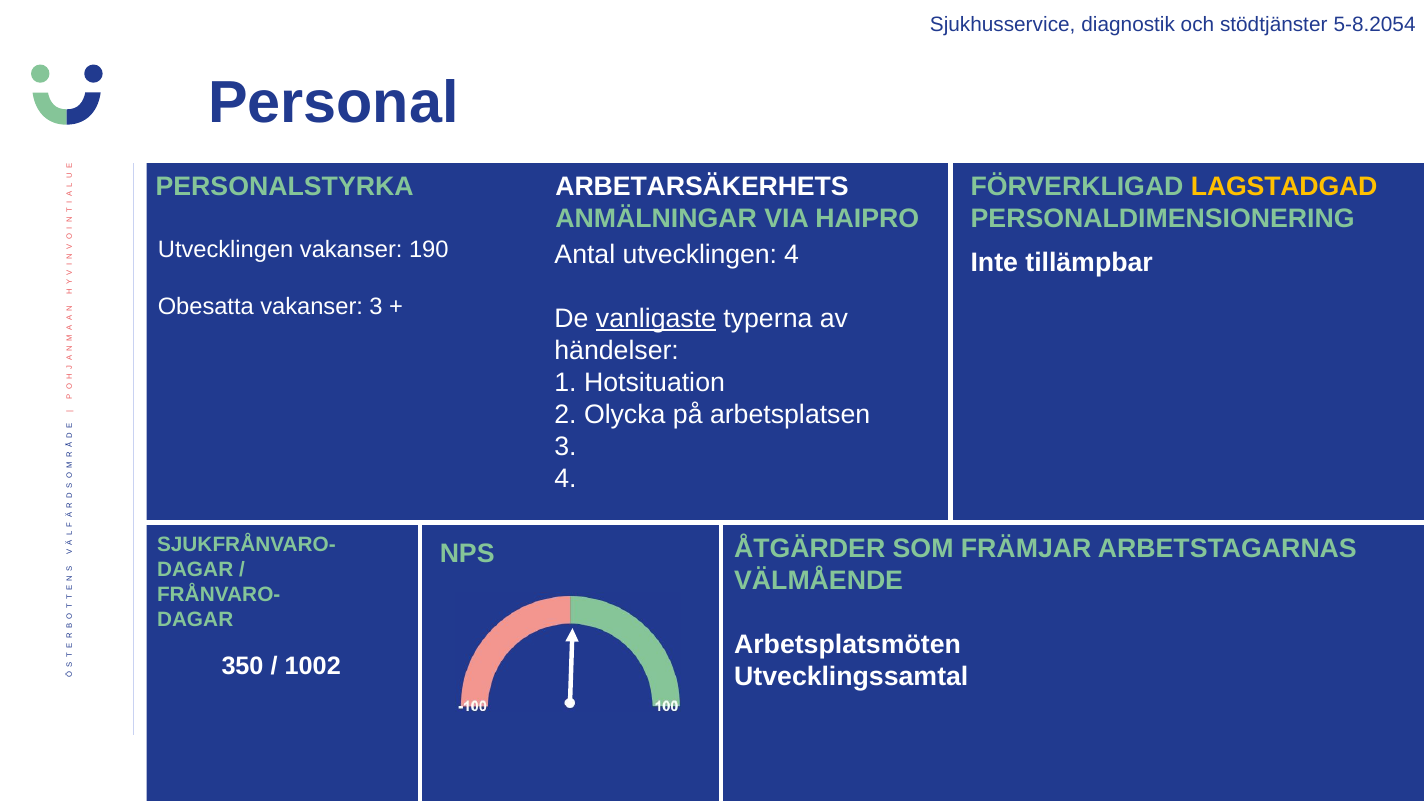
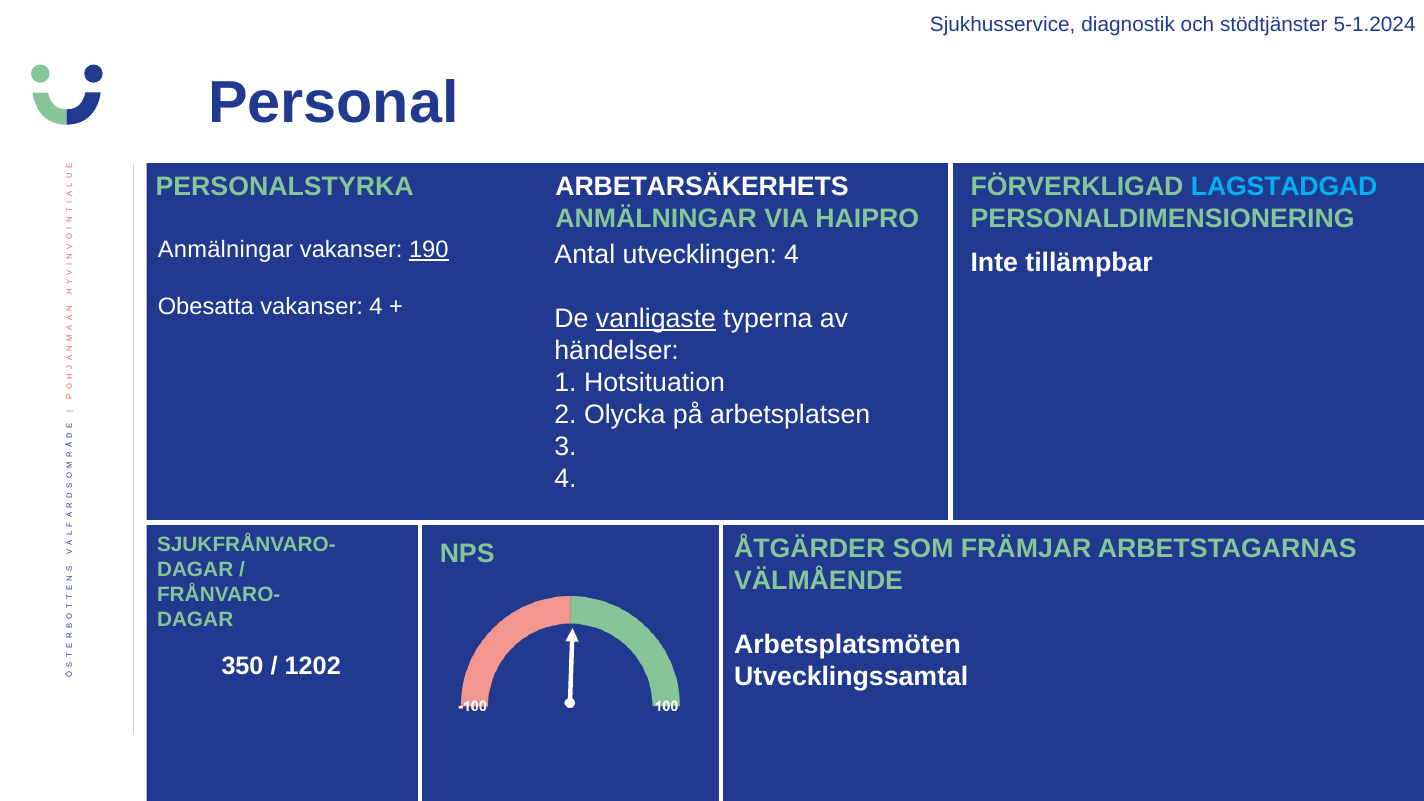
5-8.2054: 5-8.2054 -> 5-1.2024 (1375, 25)
LAGSTADGAD colour: yellow -> light blue (1284, 187)
Utvecklingen: Utvecklingen -> Anmälningar (226, 250)
190 underline: none -> present (429, 250)
vakanser 3: 3 -> 4 (376, 307)
1002: 1002 -> 1202 (313, 667)
